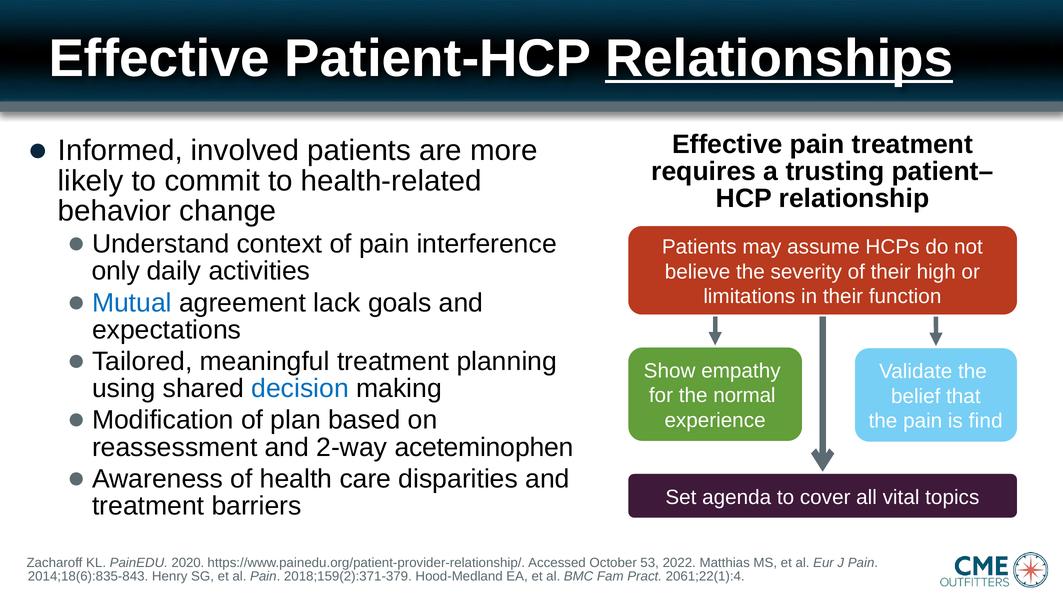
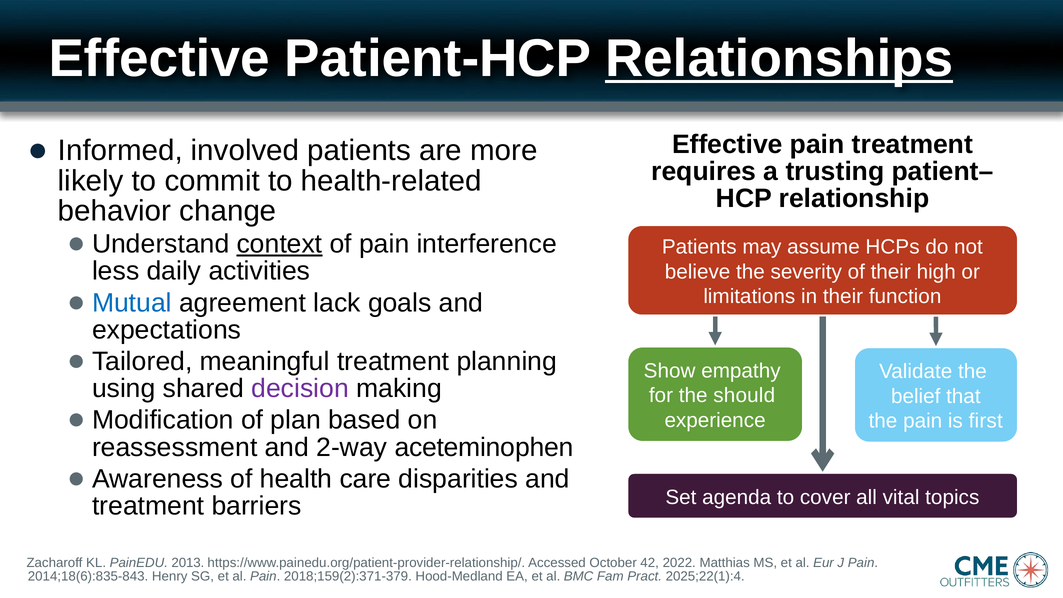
context underline: none -> present (279, 244)
only: only -> less (116, 271)
decision colour: blue -> purple (300, 389)
normal: normal -> should (744, 396)
find: find -> first (986, 421)
2020: 2020 -> 2013 (188, 563)
53: 53 -> 42 (650, 563)
2061;22(1):4: 2061;22(1):4 -> 2025;22(1):4 (705, 576)
